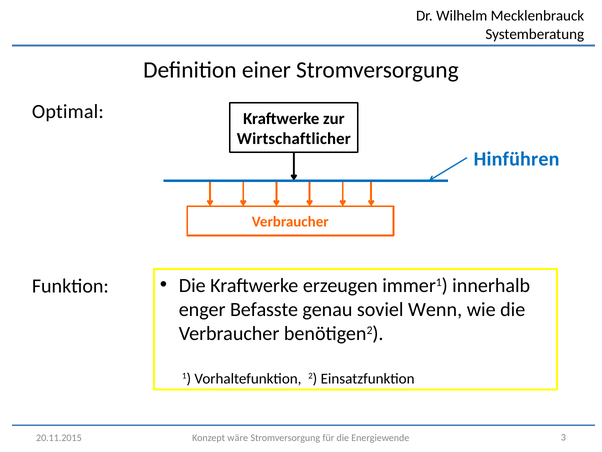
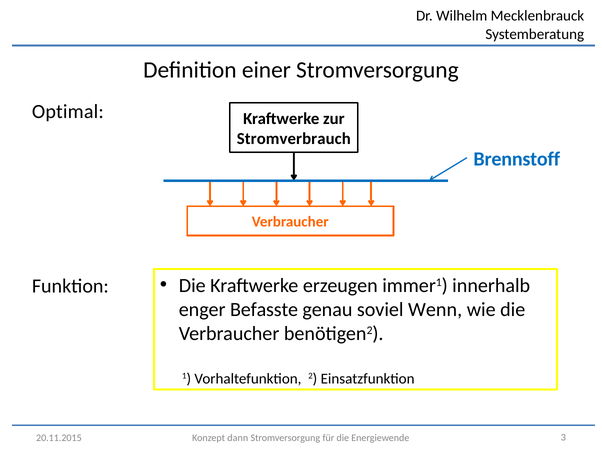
Wirtschaftlicher: Wirtschaftlicher -> Stromverbrauch (294, 138)
Hinführen: Hinführen -> Brennstoff (517, 159)
wäre: wäre -> dann (238, 437)
